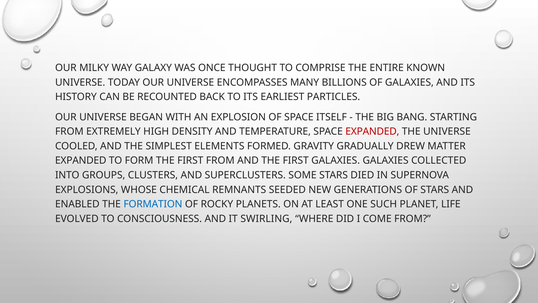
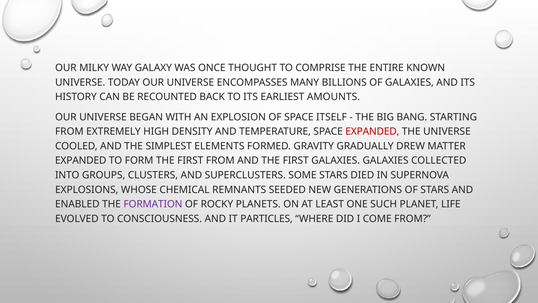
PARTICLES: PARTICLES -> AMOUNTS (333, 97)
FORMATION colour: blue -> purple (153, 204)
SWIRLING: SWIRLING -> PARTICLES (267, 219)
